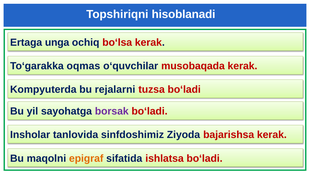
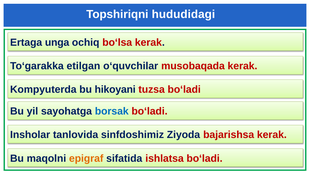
hisoblanadi: hisoblanadi -> hududidagi (183, 14)
oqmas: oqmas -> etilgan (83, 66)
rejalarni: rejalarni -> hikoyani (115, 89)
borsak colour: purple -> blue (112, 111)
